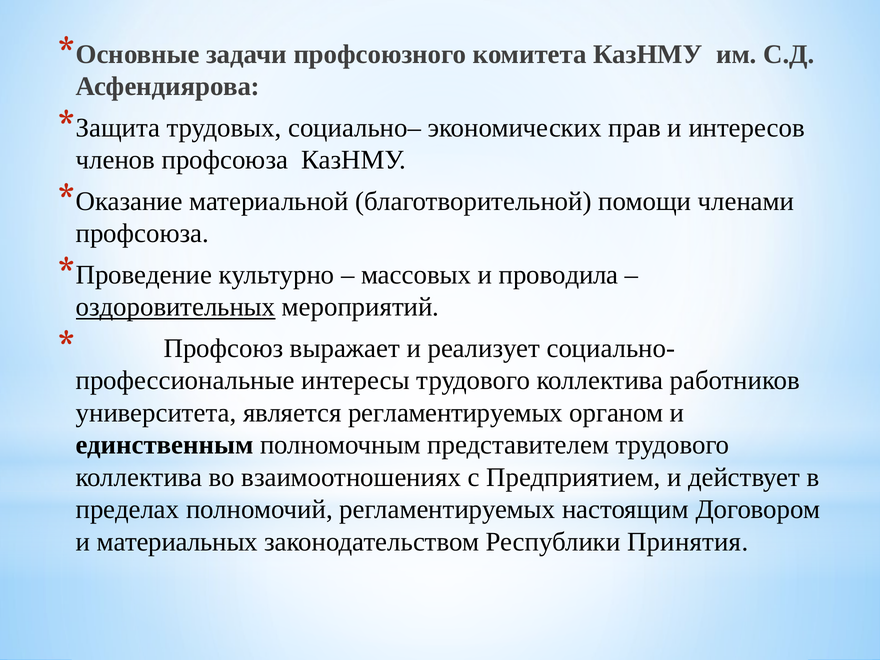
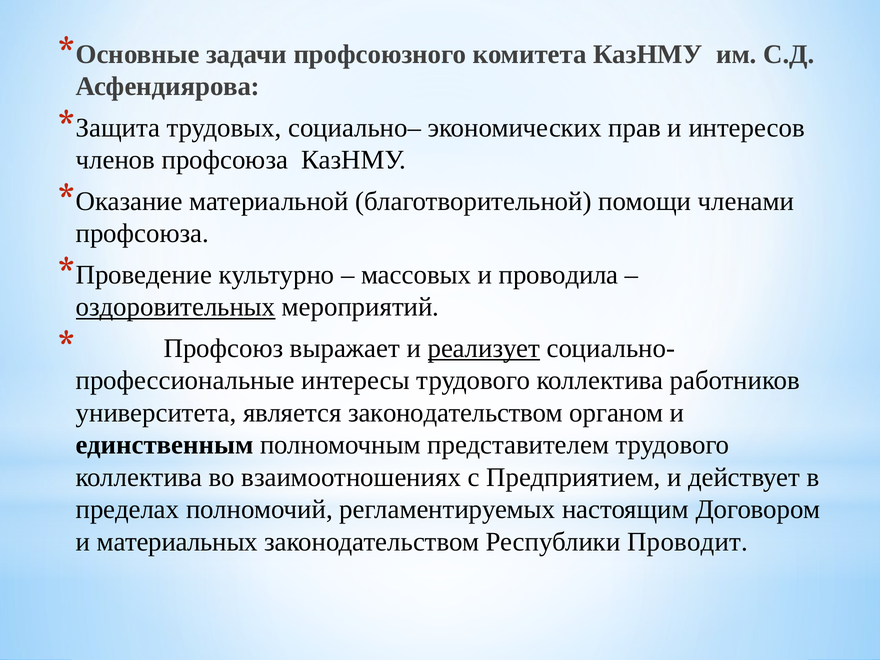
реализует underline: none -> present (484, 348)
является регламентируемых: регламентируемых -> законодательством (456, 413)
Принятия: Принятия -> Проводит (688, 542)
